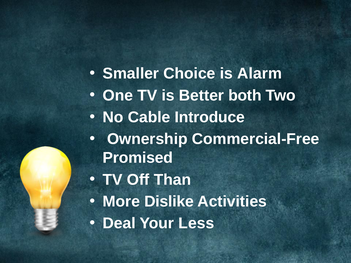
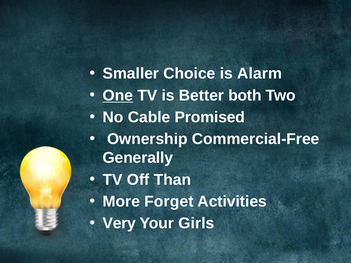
One underline: none -> present (118, 96)
Introduce: Introduce -> Promised (210, 117)
Promised: Promised -> Generally (138, 158)
Dislike: Dislike -> Forget (169, 202)
Deal: Deal -> Very (119, 224)
Less: Less -> Girls (196, 224)
